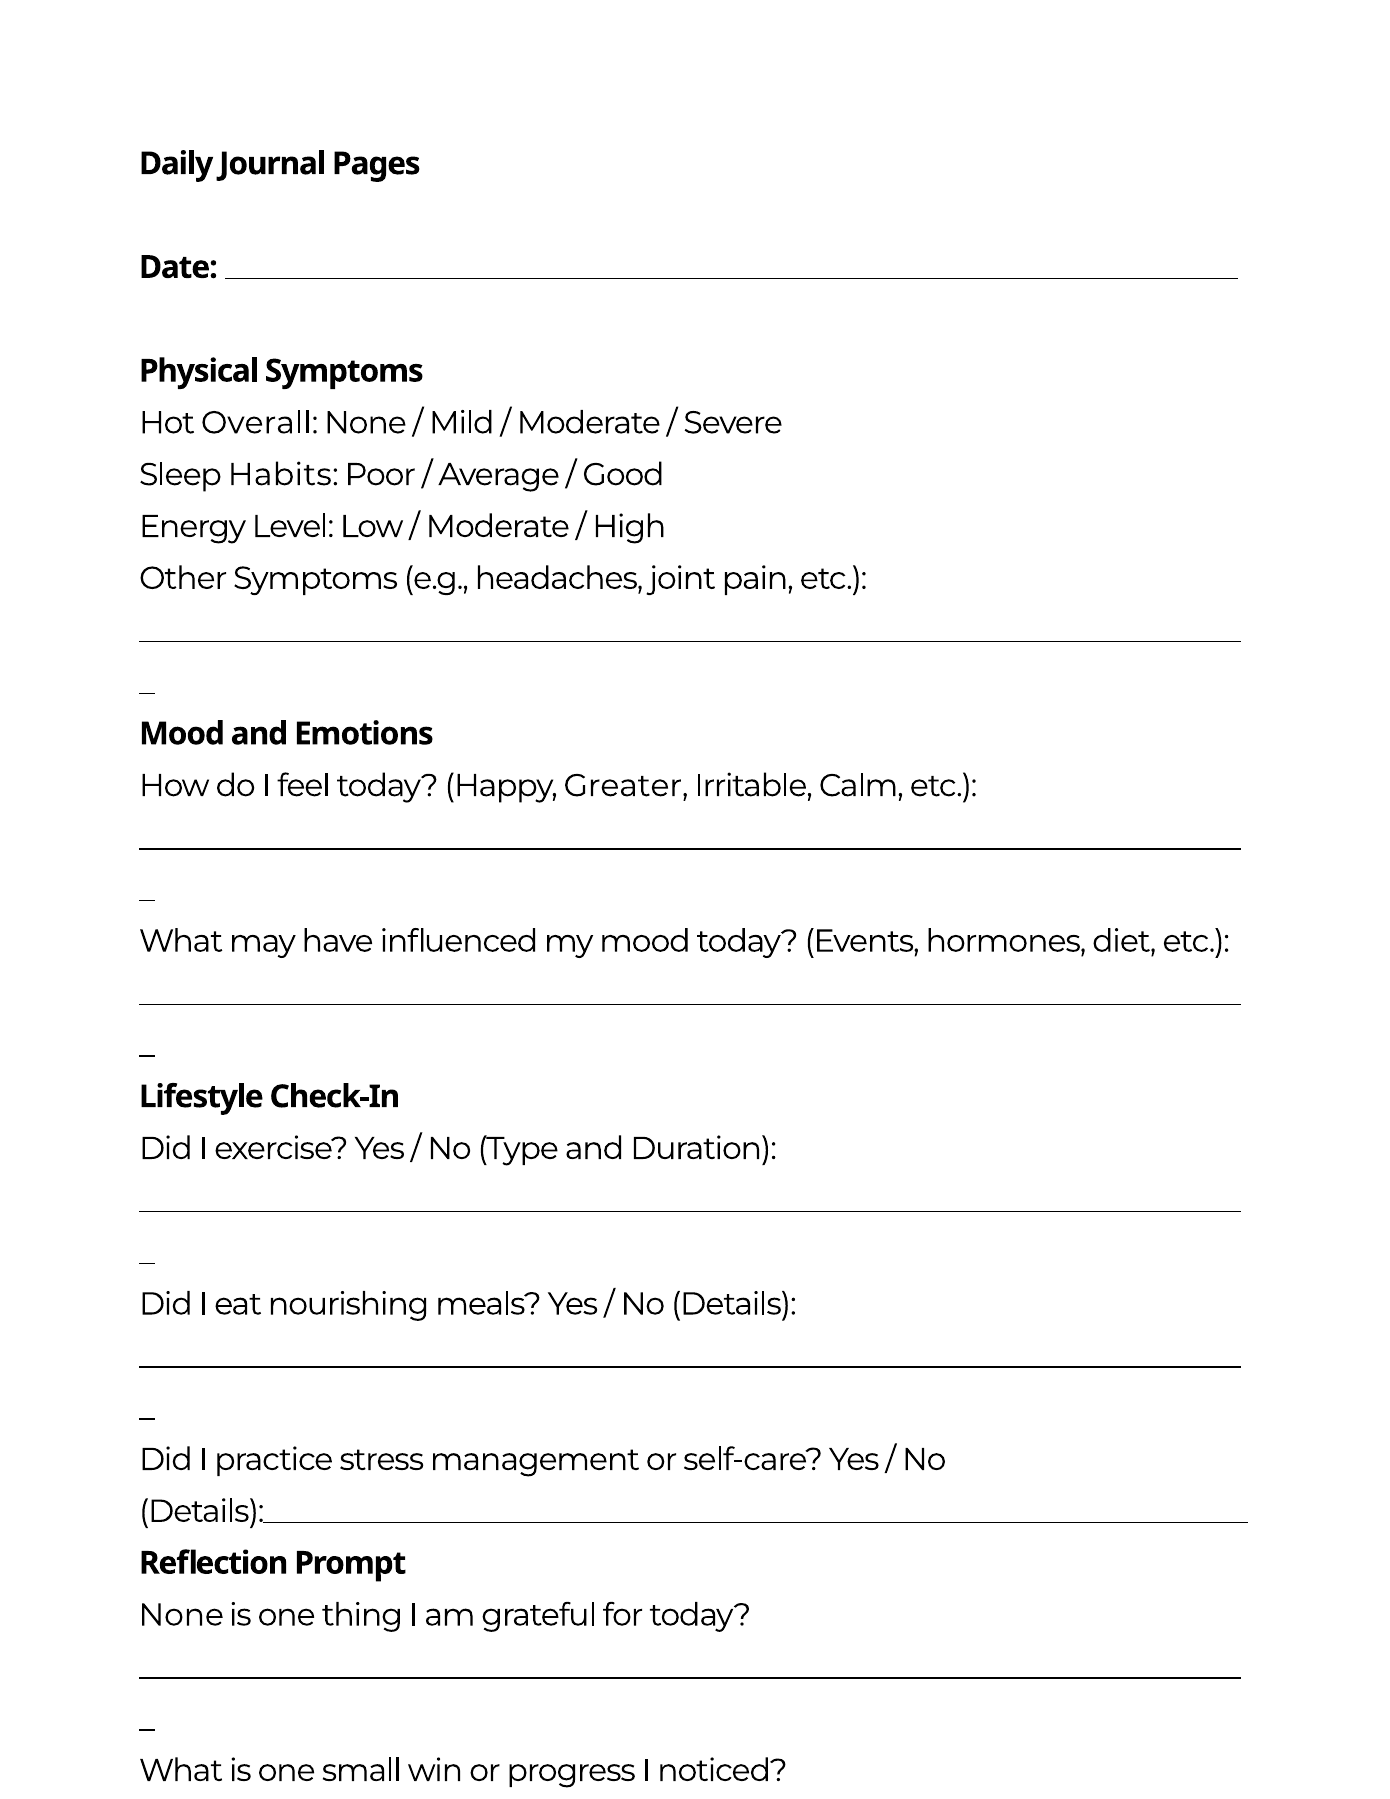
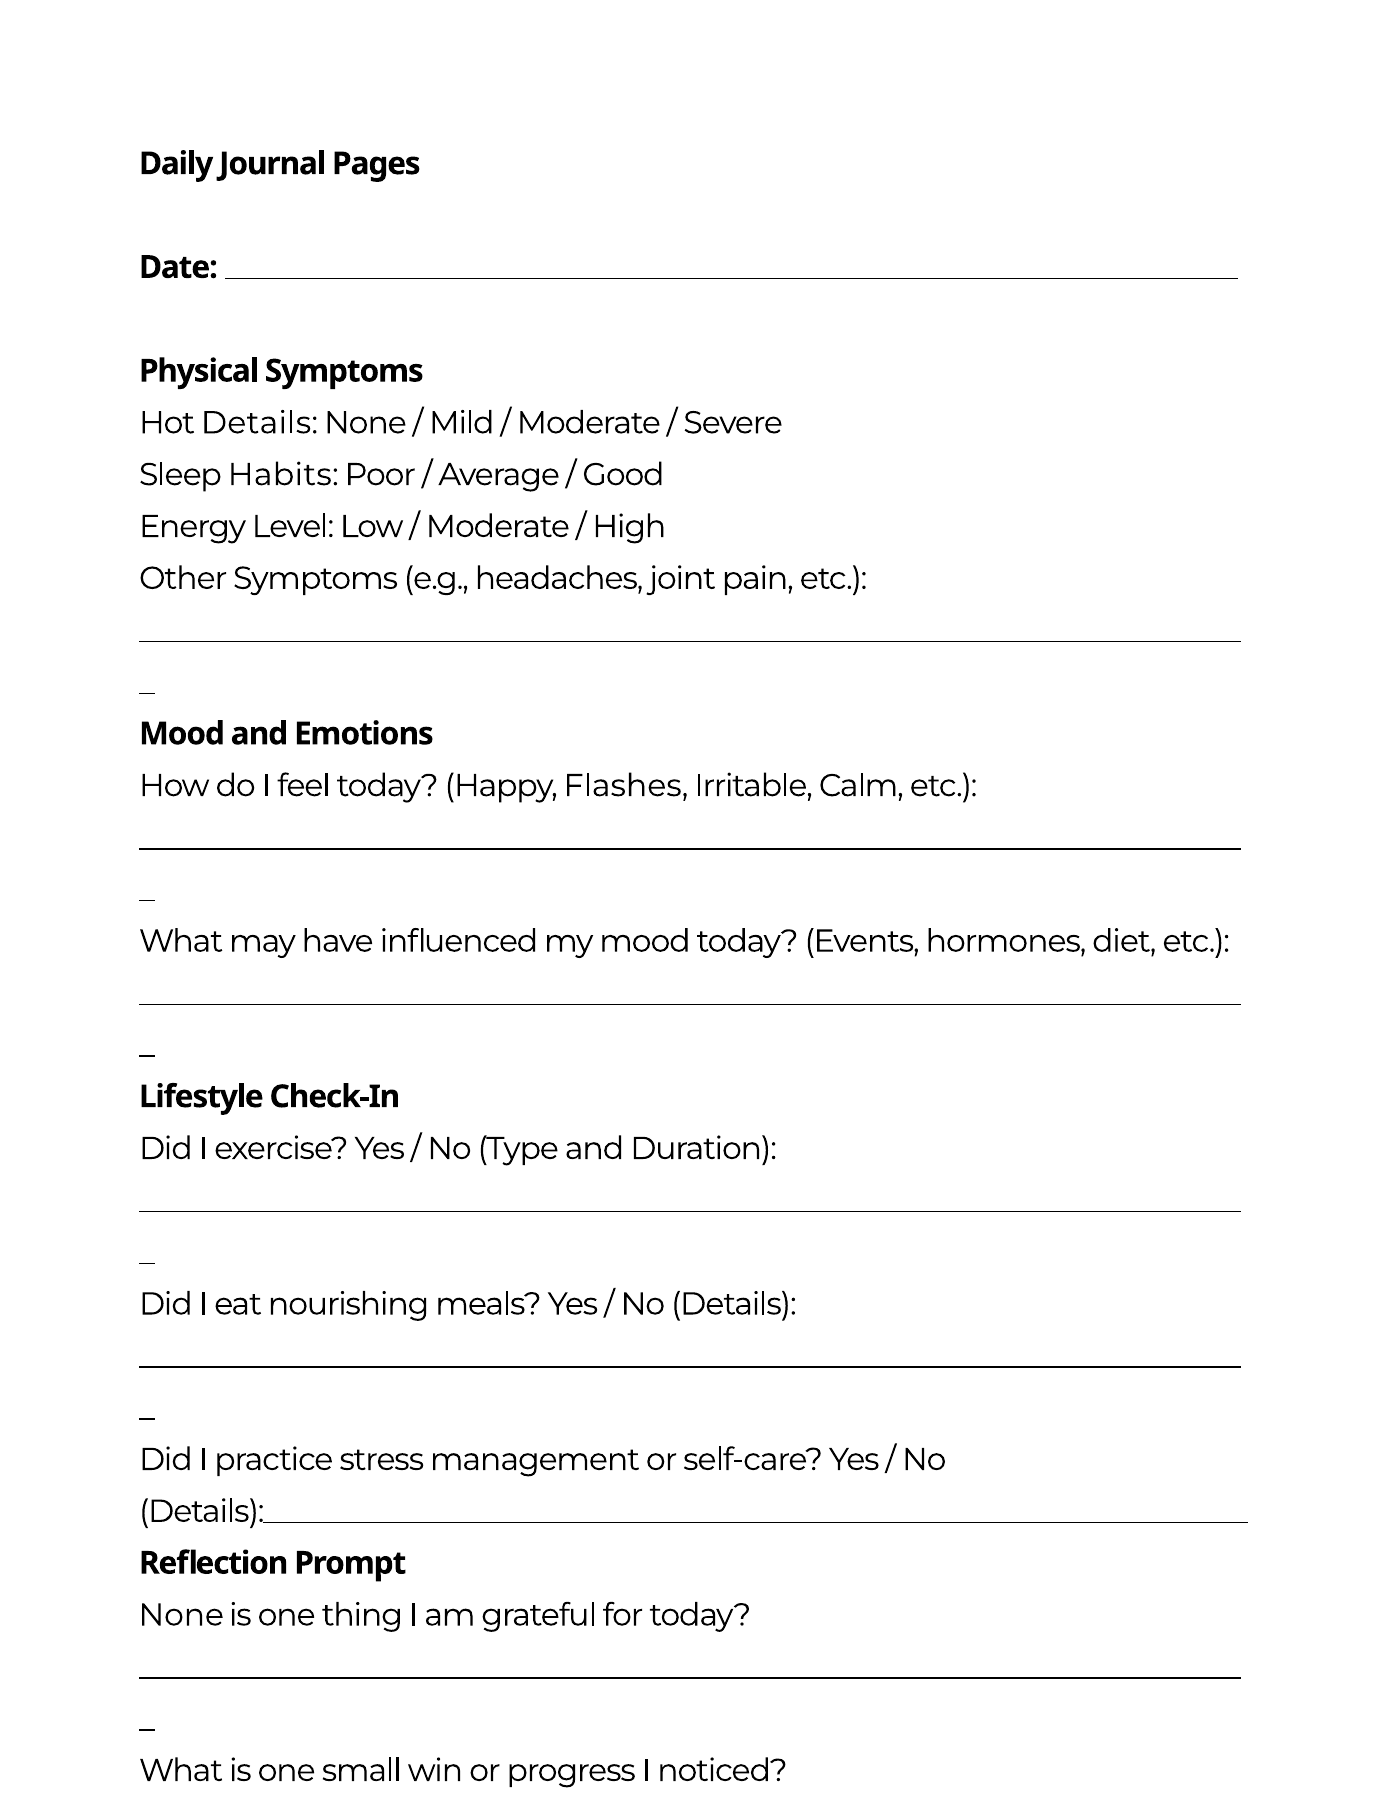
Hot Overall: Overall -> Details (259, 423)
Greater: Greater -> Flashes (626, 786)
